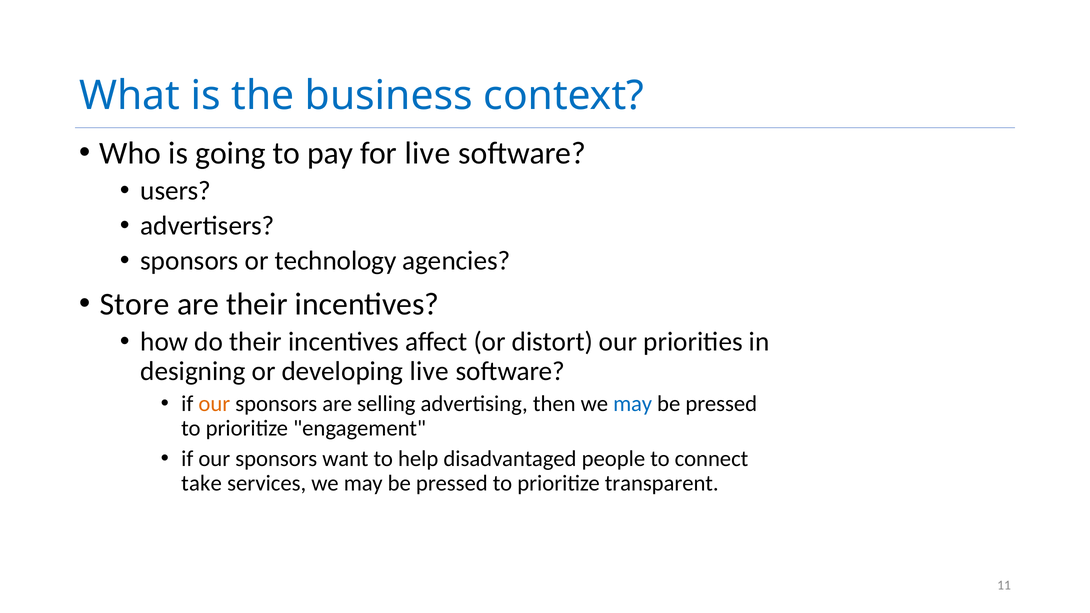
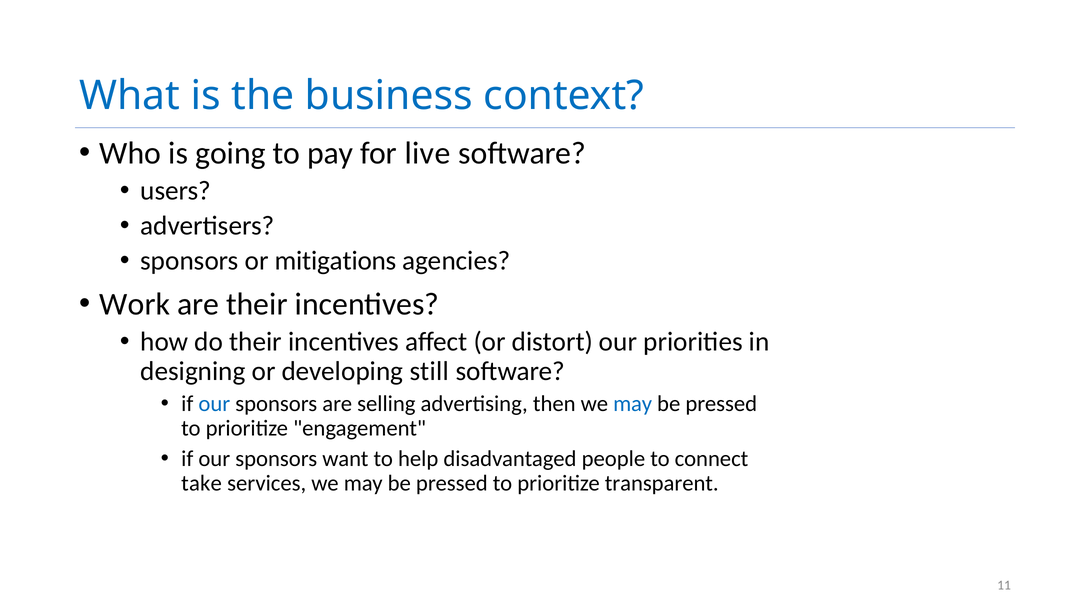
technology: technology -> mitigations (336, 261)
Store: Store -> Work (135, 304)
developing live: live -> still (429, 371)
our colour: orange -> blue (214, 404)
